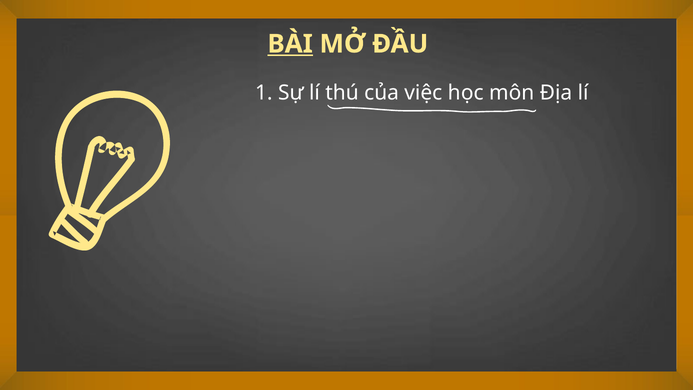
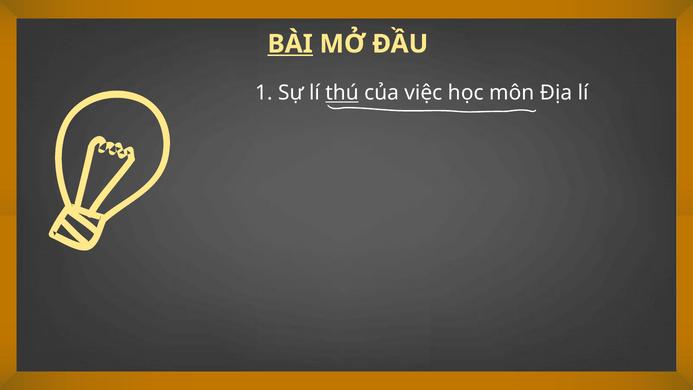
thú underline: none -> present (342, 93)
